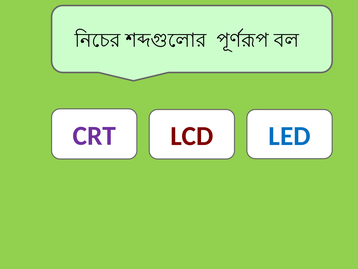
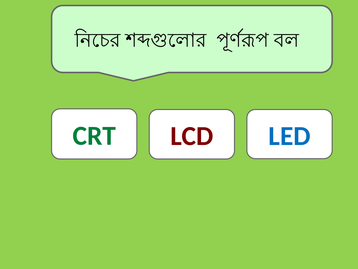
CRT colour: purple -> green (94, 136)
